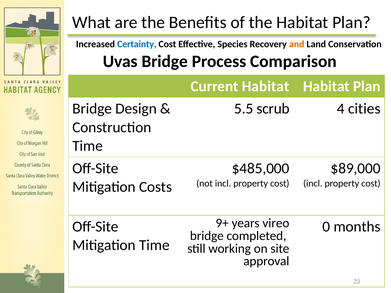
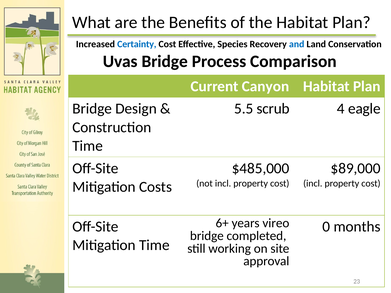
and colour: orange -> blue (297, 44)
Current Habitat: Habitat -> Canyon (266, 86)
cities: cities -> eagle (364, 109)
9+: 9+ -> 6+ (222, 223)
